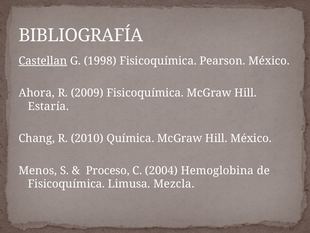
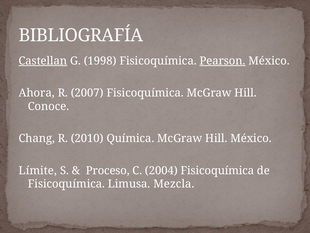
Pearson underline: none -> present (222, 61)
2009: 2009 -> 2007 (87, 93)
Estaría: Estaría -> Conoce (49, 106)
Menos: Menos -> Límite (38, 170)
2004 Hemoglobina: Hemoglobina -> Fisicoquímica (217, 170)
